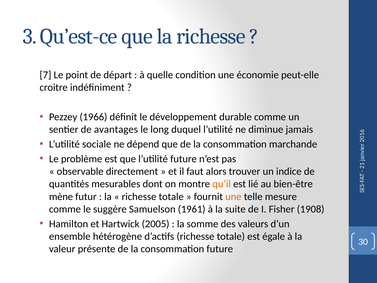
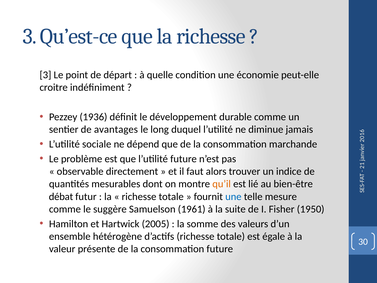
7: 7 -> 3 (45, 75)
1966: 1966 -> 1936 (93, 117)
mène: mène -> débat (61, 196)
une colour: orange -> blue (233, 196)
1908: 1908 -> 1950 (311, 209)
